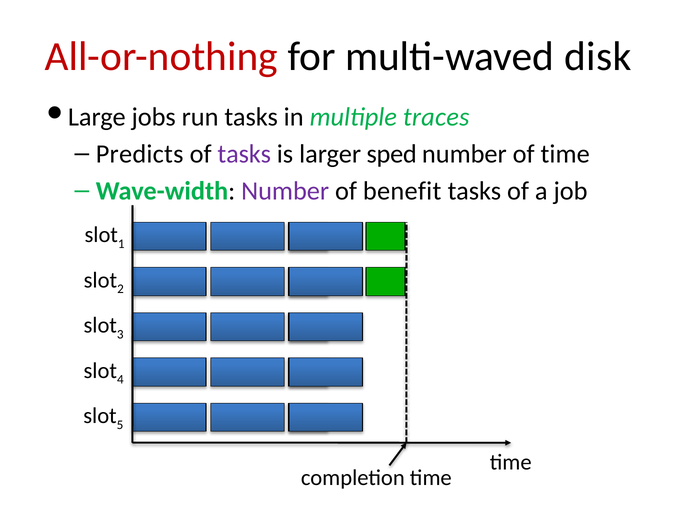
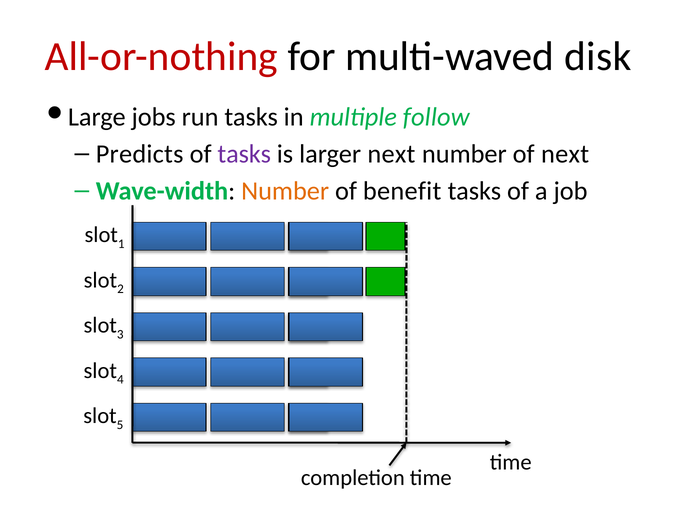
traces: traces -> follow (436, 117)
larger sped: sped -> next (391, 154)
of time: time -> next (565, 154)
Number colour: purple -> orange (285, 191)
